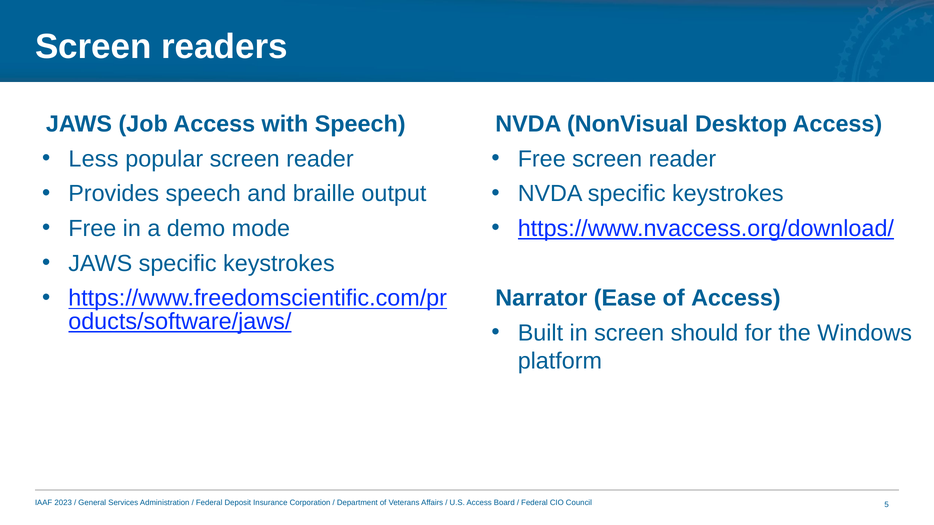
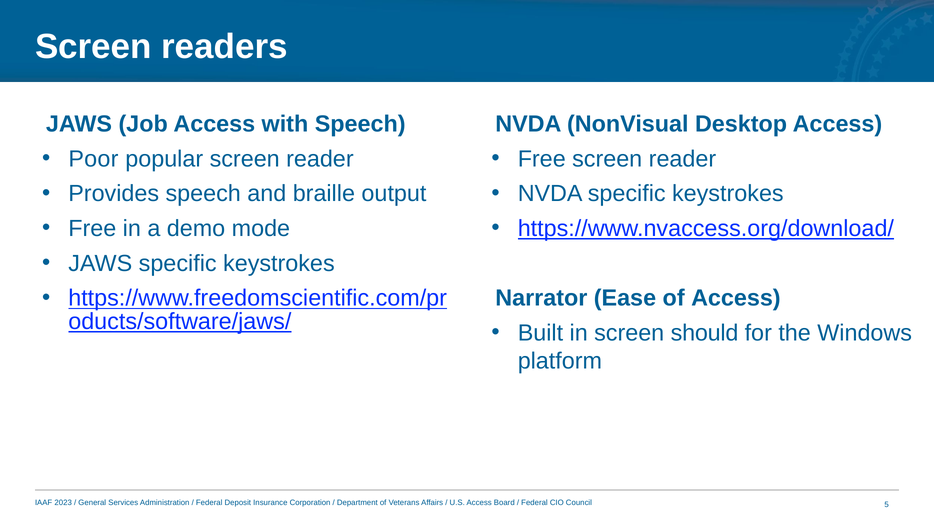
Less: Less -> Poor (93, 159)
